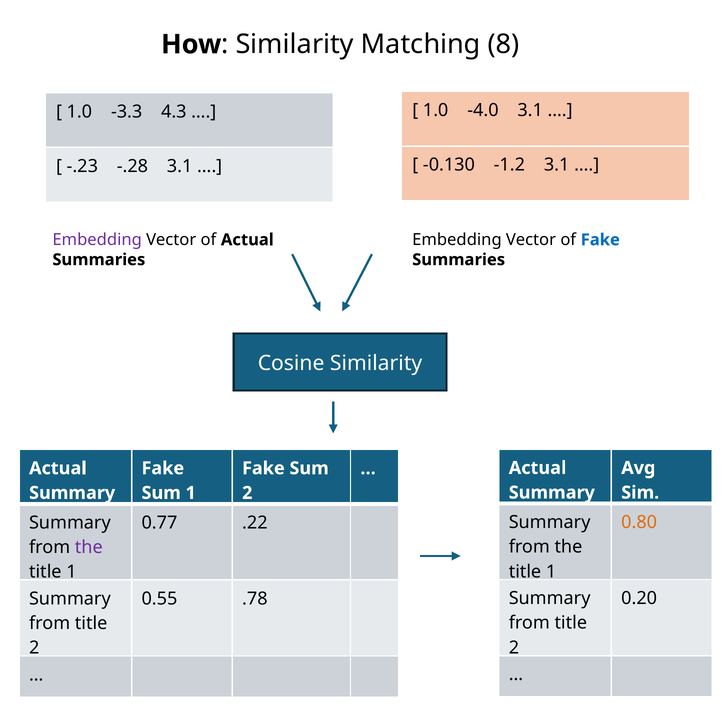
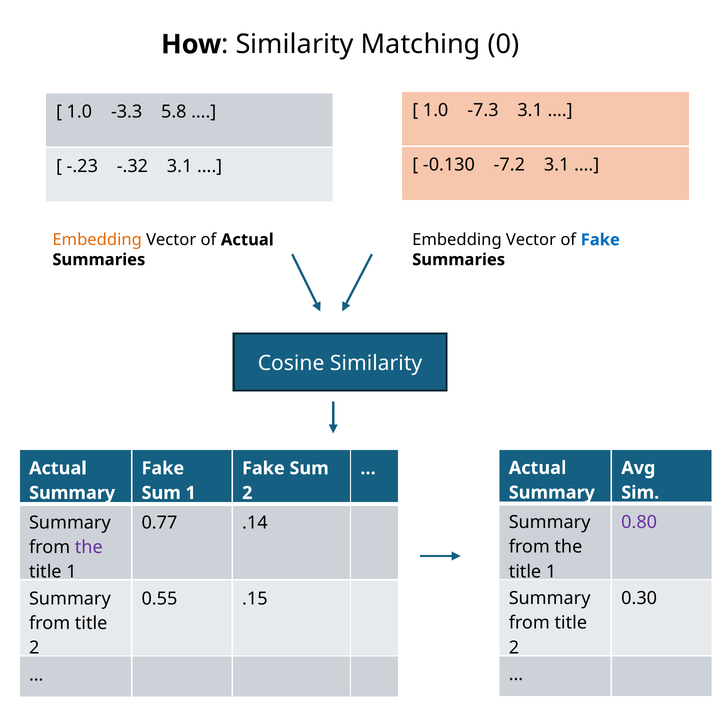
8: 8 -> 0 (504, 44)
-4.0: -4.0 -> -7.3 (483, 110)
4.3: 4.3 -> 5.8 (174, 112)
-1.2: -1.2 -> -7.2 (509, 165)
-.28: -.28 -> -.32 (132, 166)
Embedding colour: purple -> orange (97, 240)
0.80 colour: orange -> purple (639, 522)
.22: .22 -> .14 (255, 523)
0.20: 0.20 -> 0.30 (639, 598)
.78: .78 -> .15 (255, 599)
